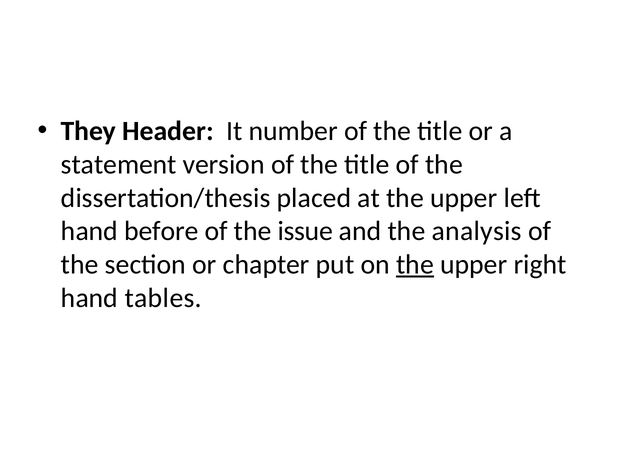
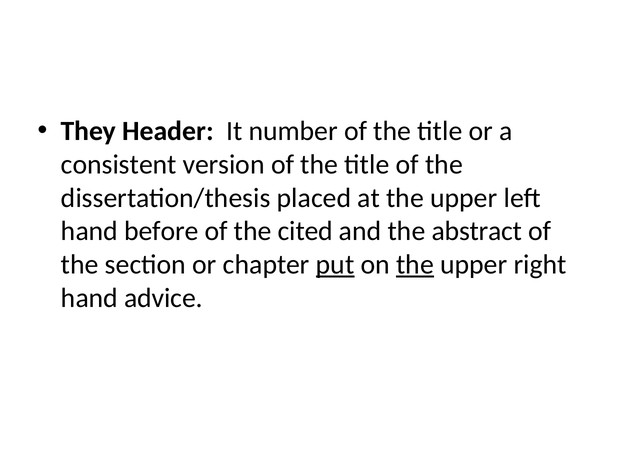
statement: statement -> consistent (119, 164)
issue: issue -> cited (305, 231)
analysis: analysis -> abstract (477, 231)
put underline: none -> present (335, 264)
tables: tables -> advice (164, 298)
